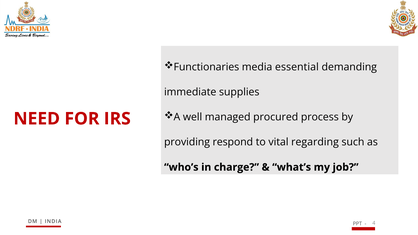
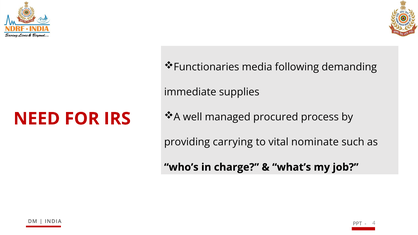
essential: essential -> following (297, 67)
respond: respond -> carrying (233, 142)
regarding: regarding -> nominate (315, 142)
